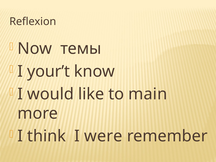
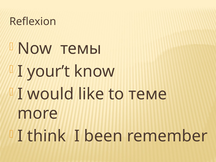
main: main -> теме (148, 94)
were: were -> been (103, 136)
